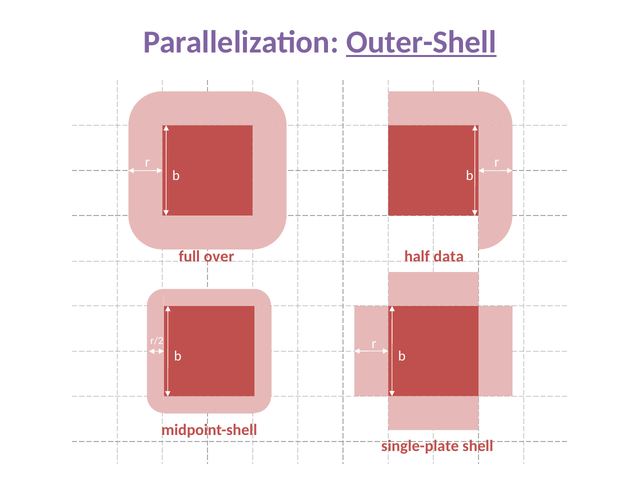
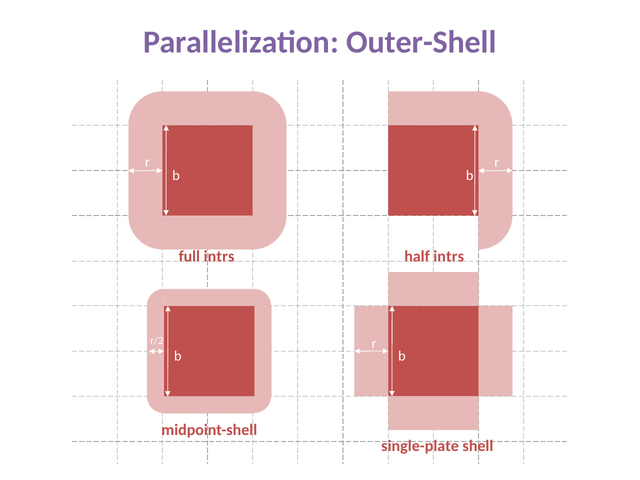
Outer-Shell underline: present -> none (421, 42)
full over: over -> intrs (219, 257)
half data: data -> intrs (449, 257)
